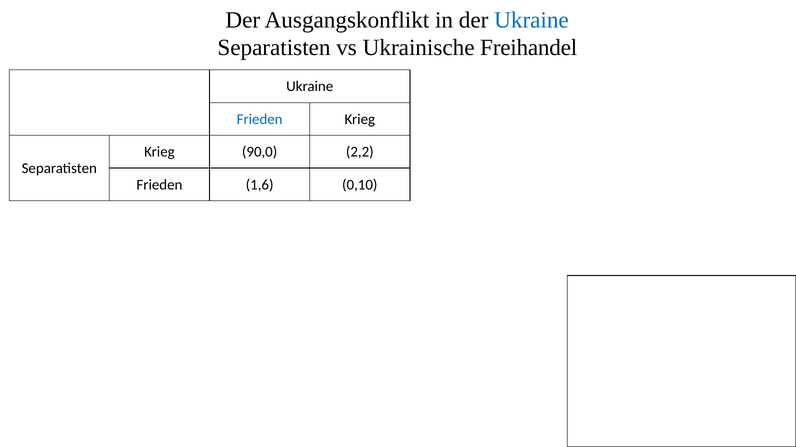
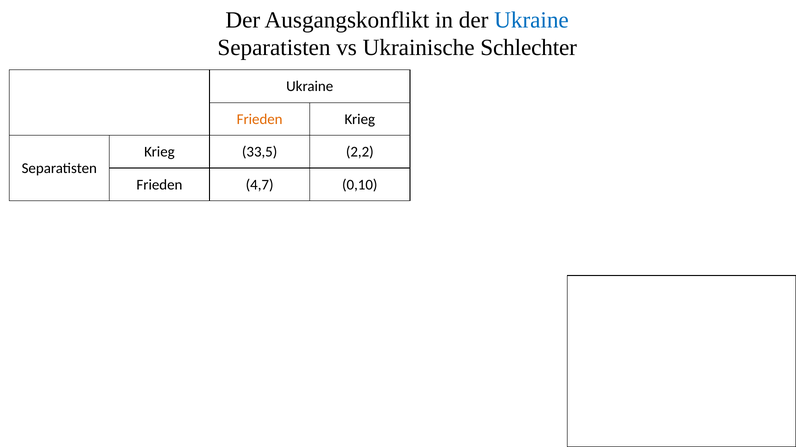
Freihandel: Freihandel -> Schlechter (529, 48)
Frieden colour: blue -> orange (260, 119)
90,0: 90,0 -> 33,5 (260, 152)
1,6: 1,6 -> 4,7 (260, 185)
